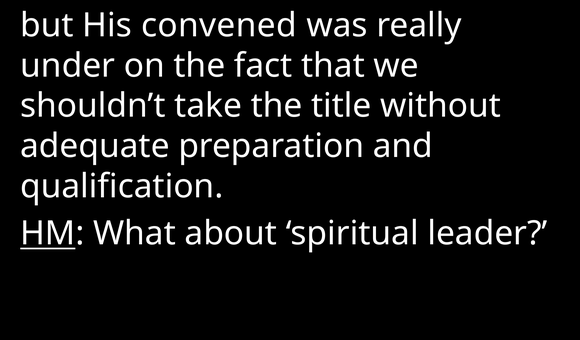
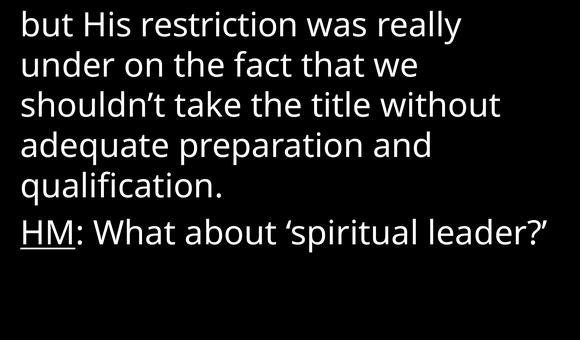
convened: convened -> restriction (219, 25)
